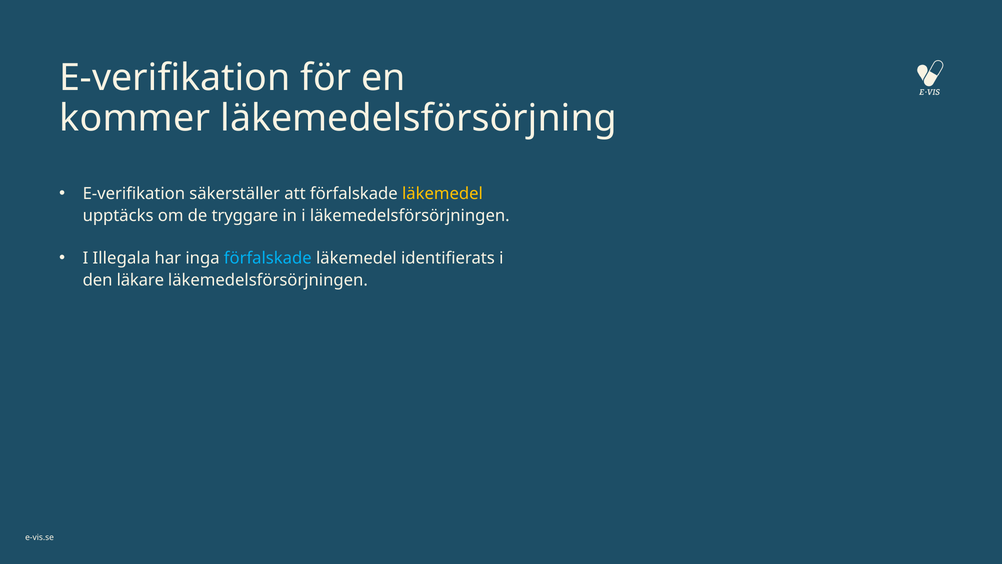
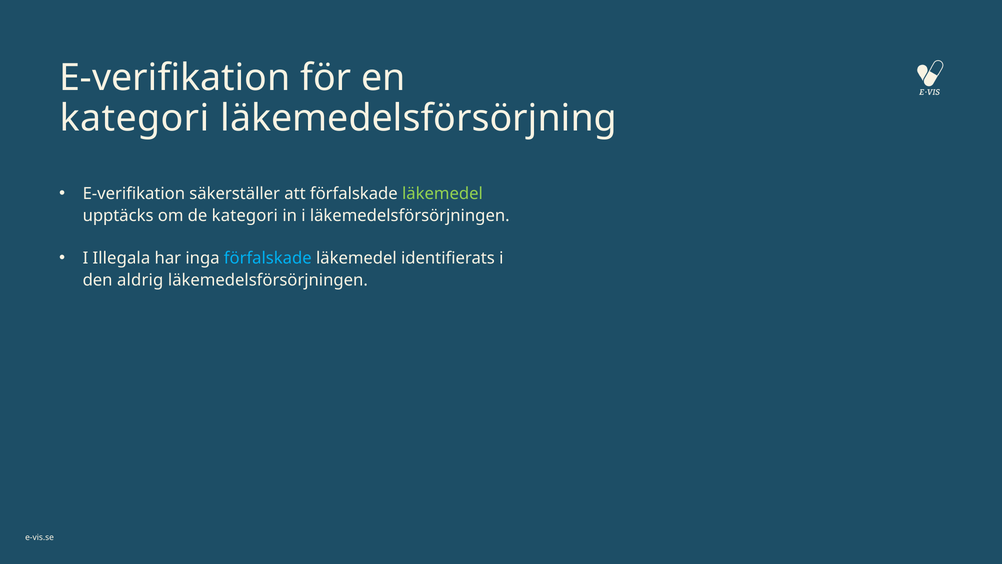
kommer: kommer -> kategori (135, 118)
läkemedel colour: yellow -> light green (442, 193)
de tryggare: tryggare -> kategori (245, 215)
läkare: läkare -> aldrig (140, 280)
